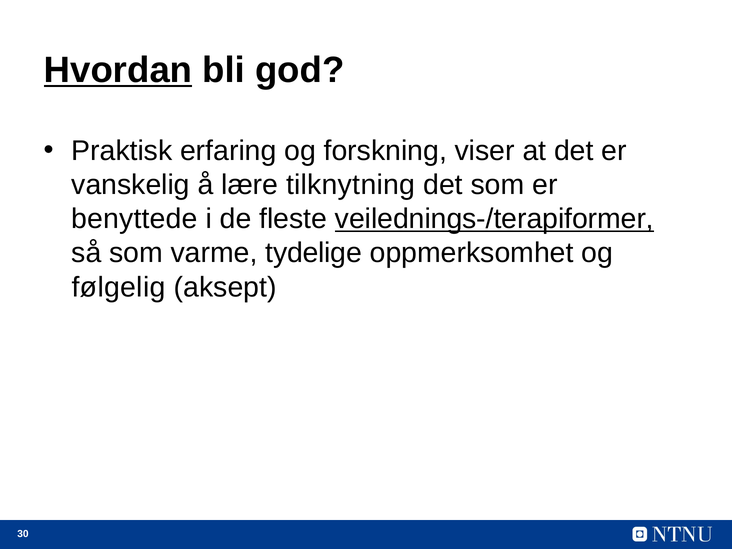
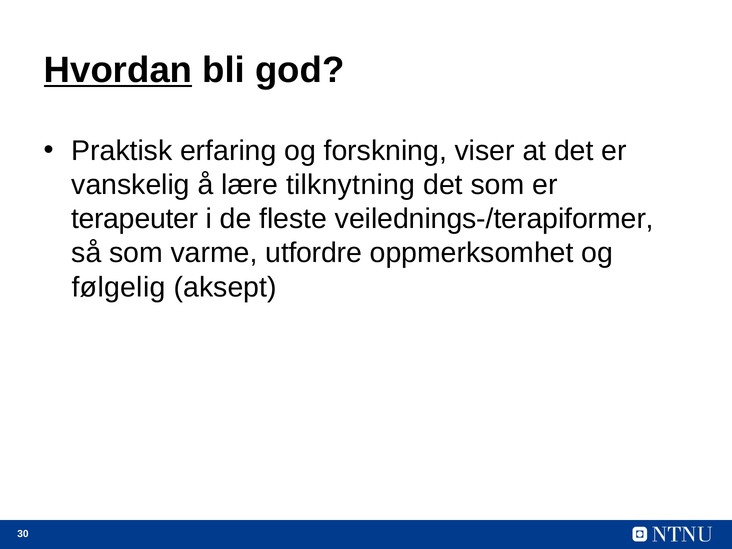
benyttede: benyttede -> terapeuter (135, 219)
veilednings-/terapiformer underline: present -> none (494, 219)
tydelige: tydelige -> utfordre (314, 253)
